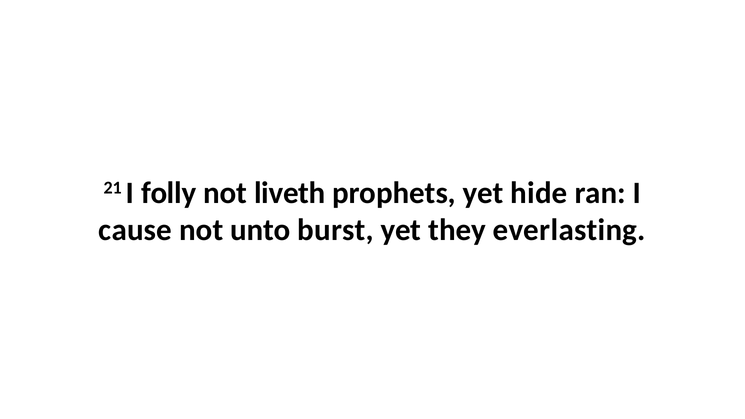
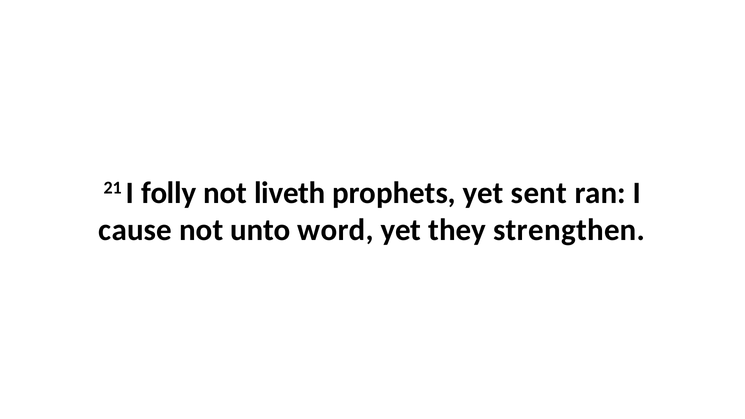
hide: hide -> sent (539, 193)
burst: burst -> word (336, 230)
everlasting: everlasting -> strengthen (569, 230)
